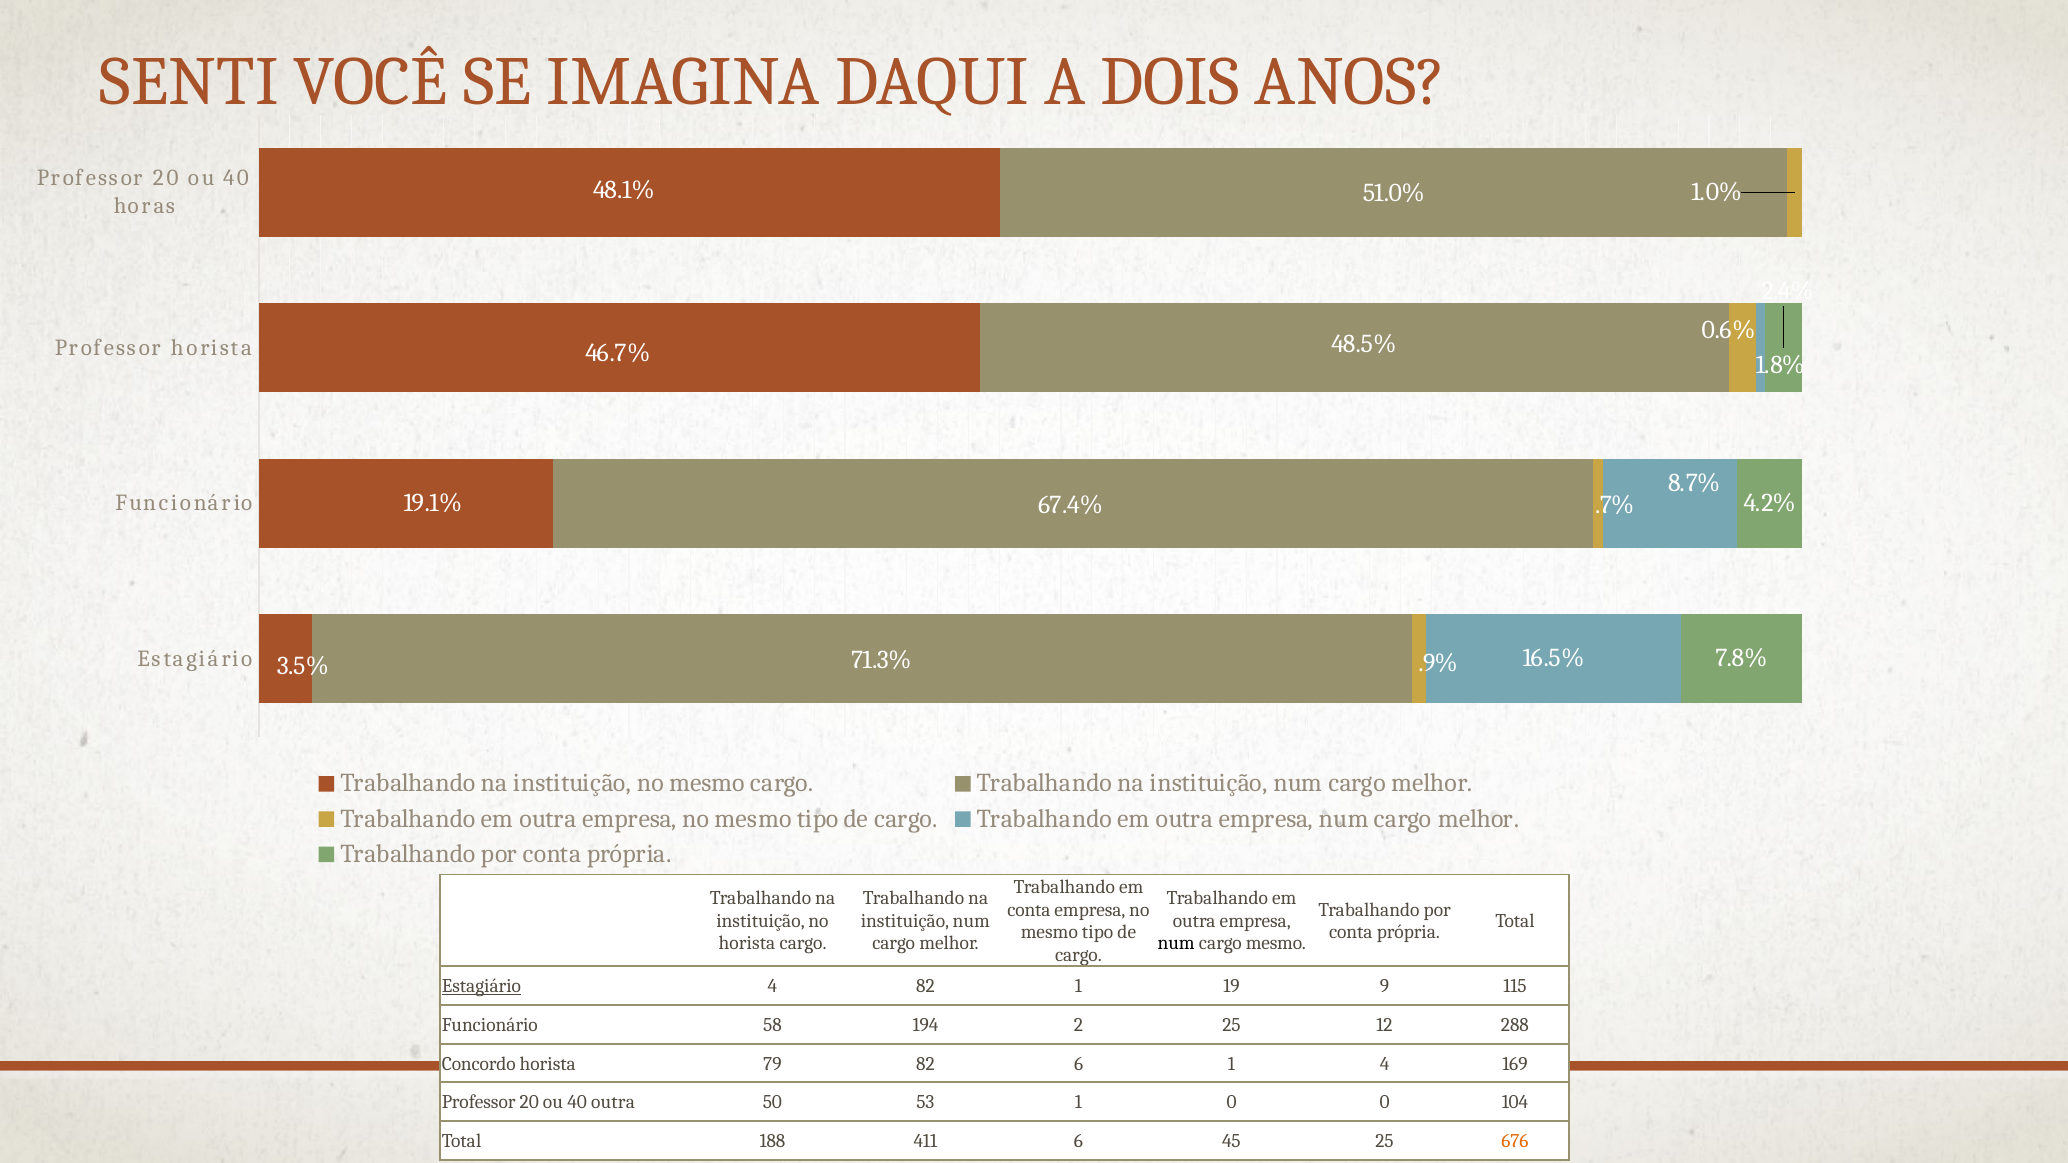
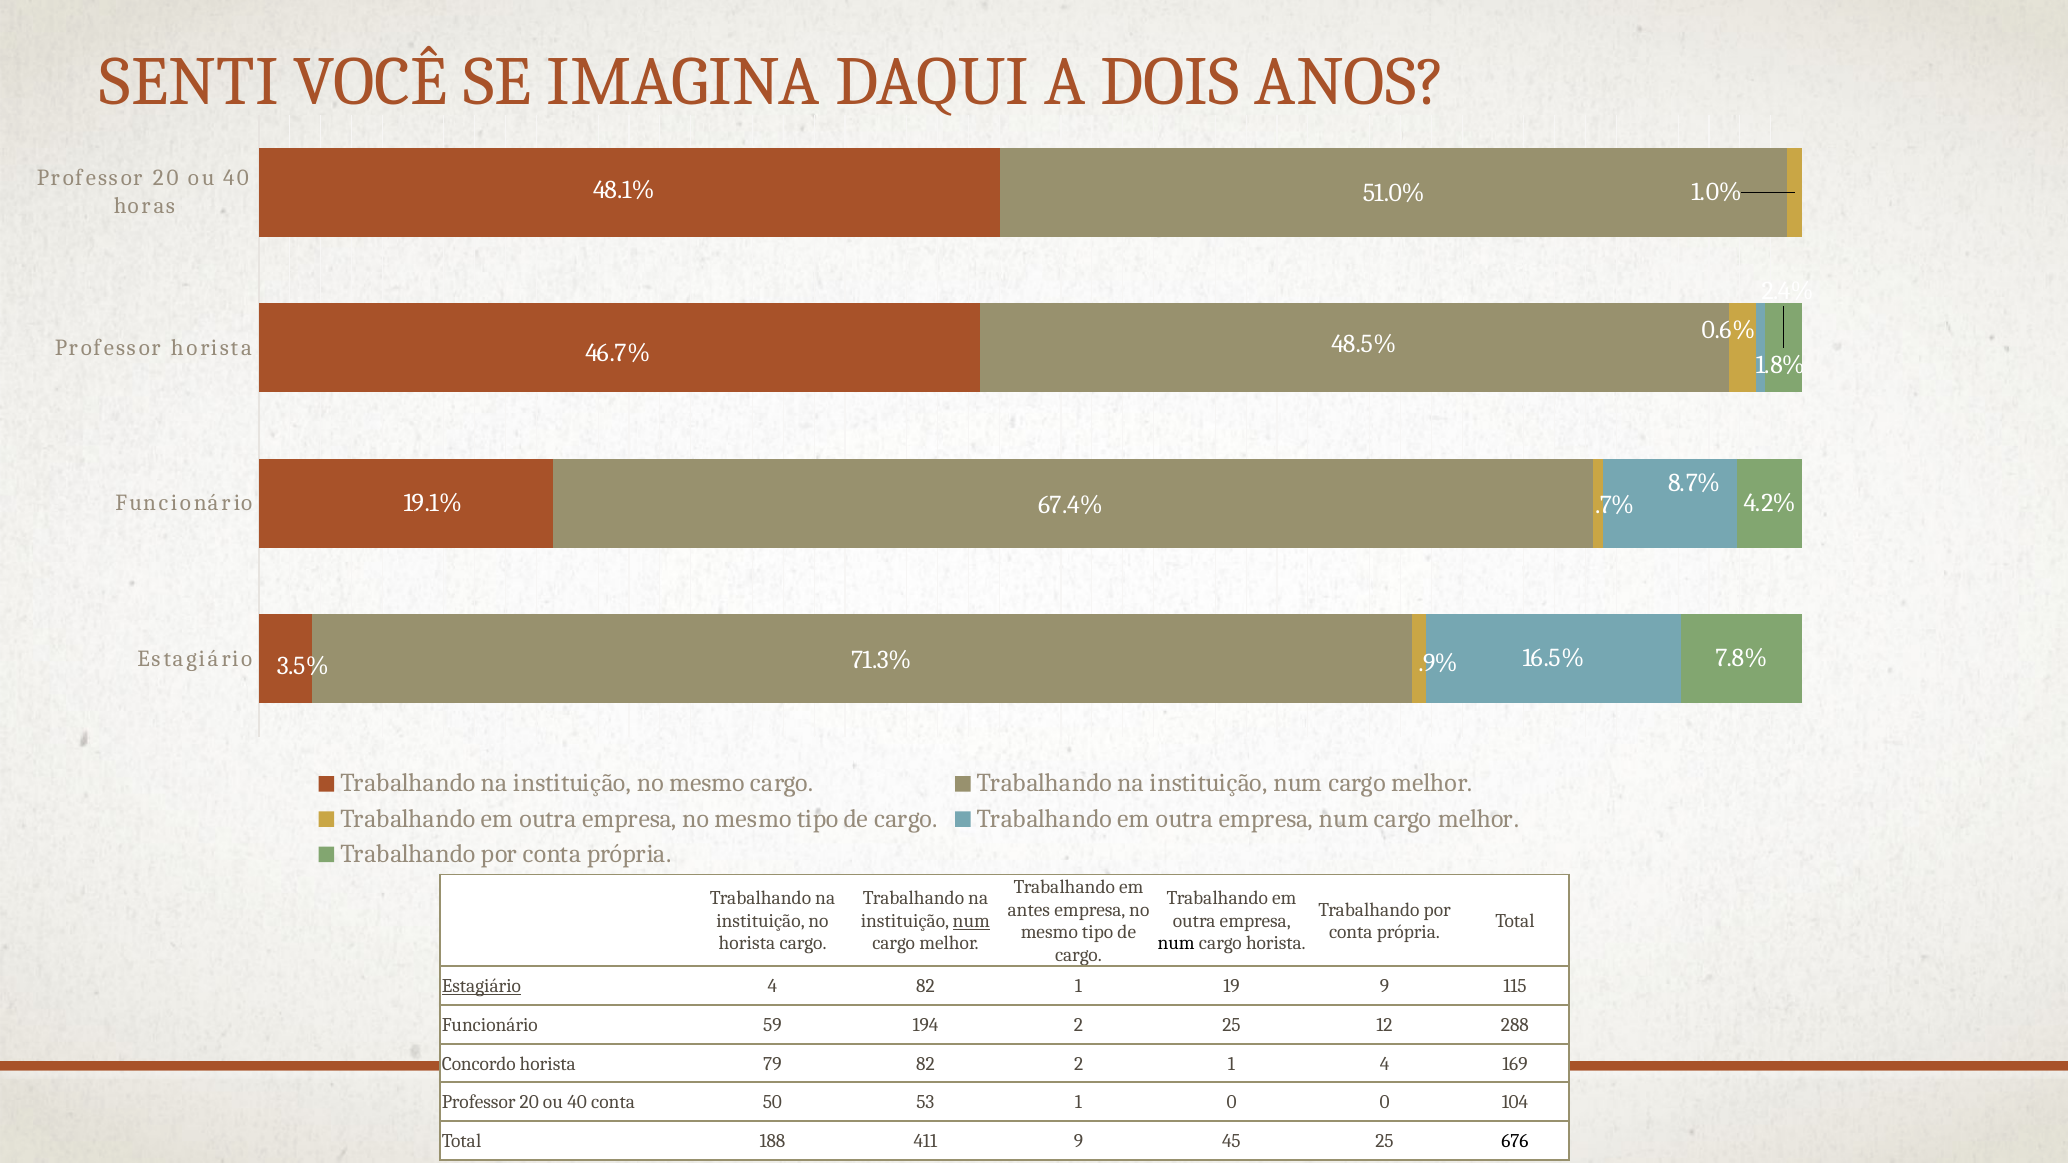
conta: conta -> antes (1029, 910)
num underline: none -> present (971, 921)
cargo mesmo: mesmo -> horista (1276, 944)
58: 58 -> 59 (772, 1025)
82 6: 6 -> 2 (1079, 1064)
40 outra: outra -> conta (613, 1103)
411 6: 6 -> 9 (1079, 1141)
676 colour: orange -> black (1515, 1141)
